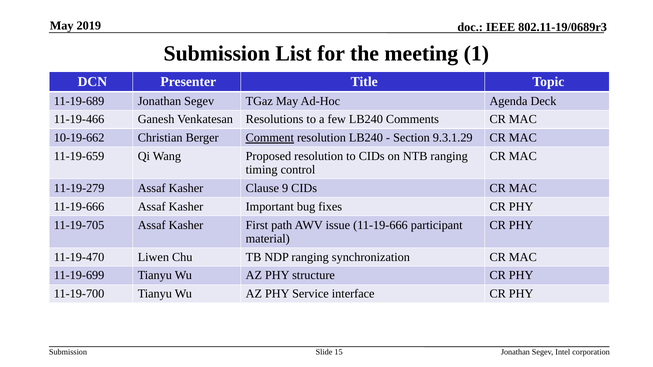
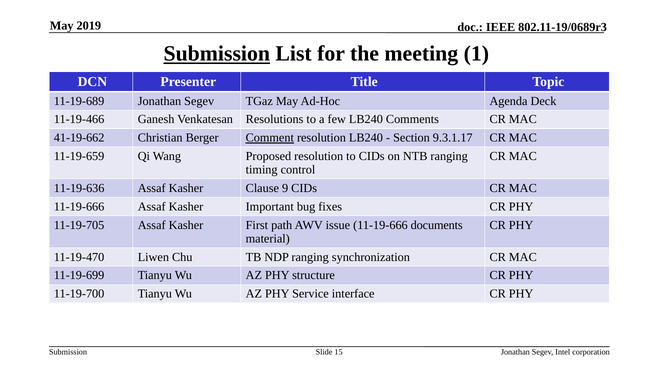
Submission underline: none -> present (217, 54)
10-19-662: 10-19-662 -> 41-19-662 (79, 138)
9.3.1.29: 9.3.1.29 -> 9.3.1.17 (453, 138)
11-19-279: 11-19-279 -> 11-19-636 (79, 188)
participant: participant -> documents (437, 225)
